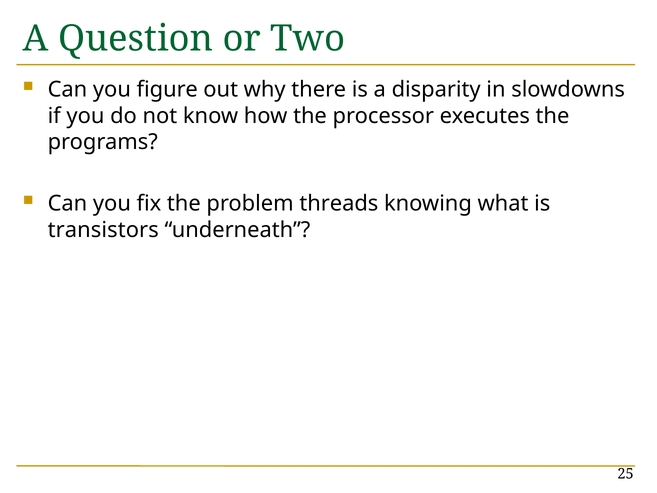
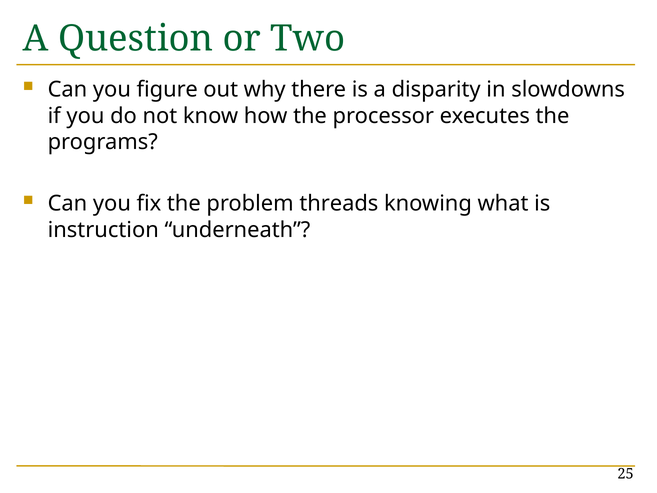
transistors: transistors -> instruction (103, 230)
